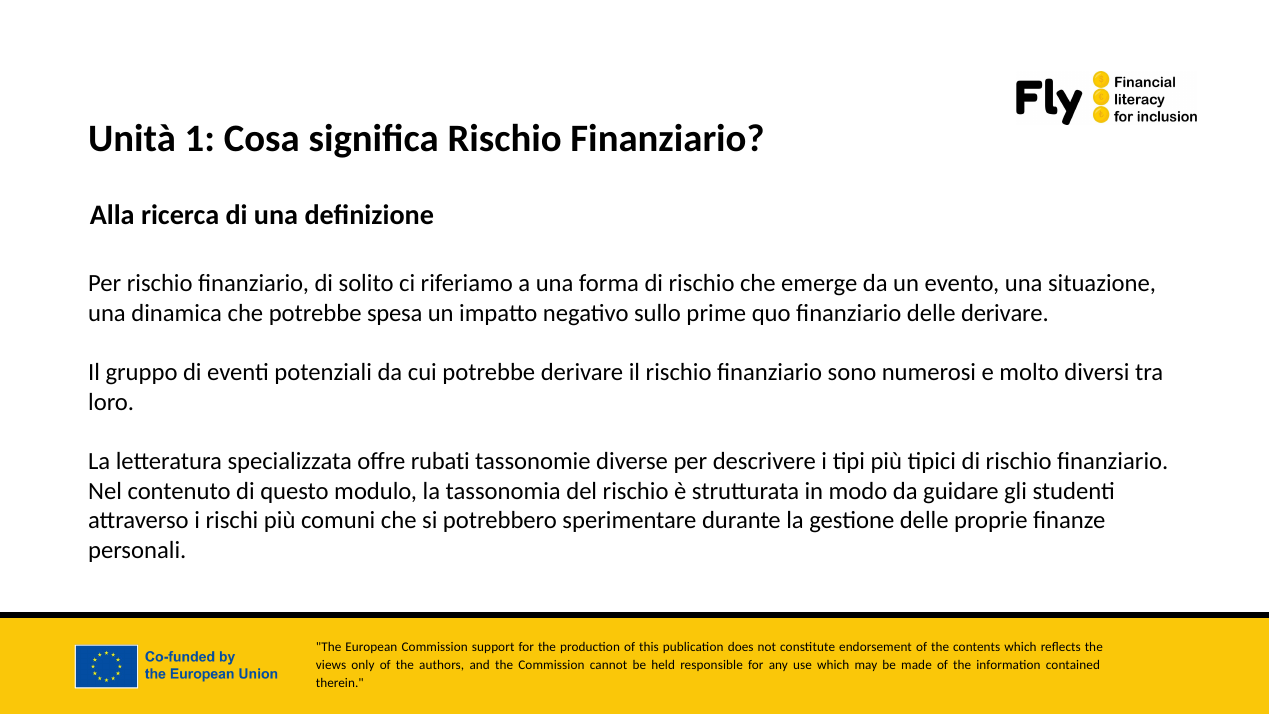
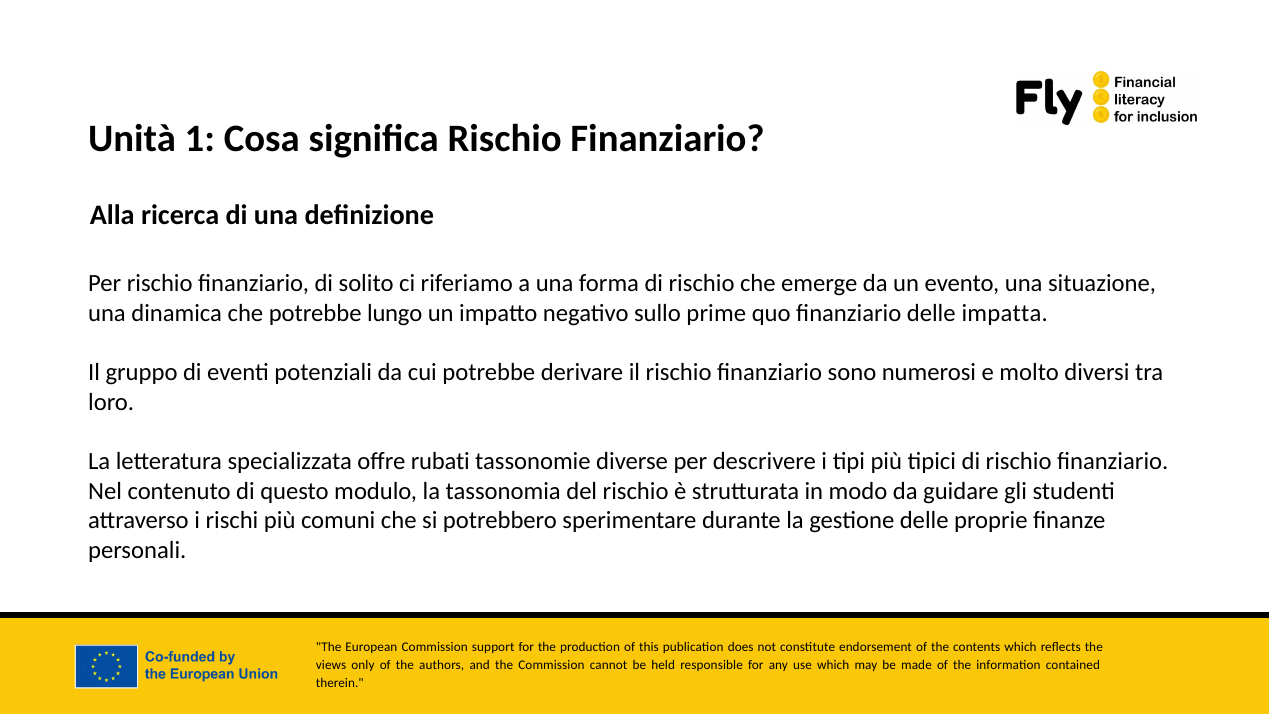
spesa: spesa -> lungo (395, 313)
delle derivare: derivare -> impatta (1005, 313)
